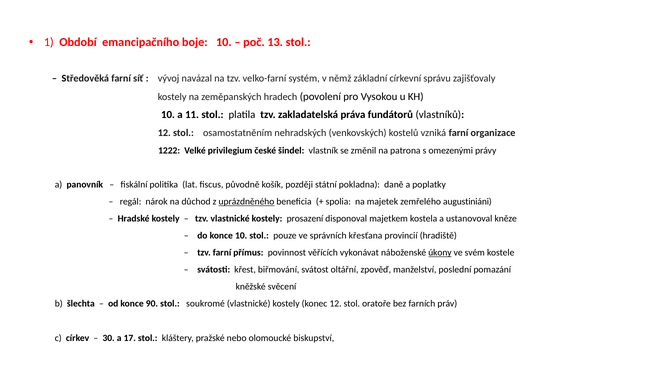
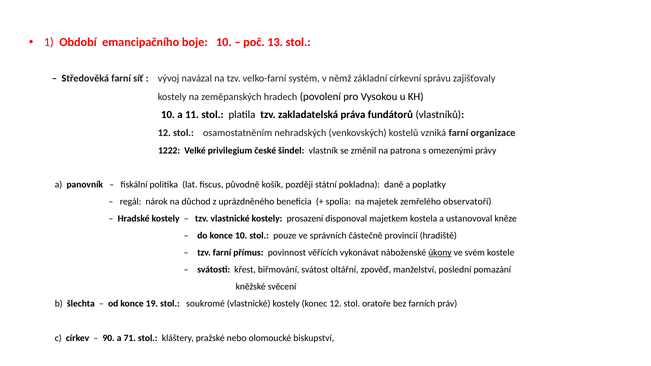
uprázdněného underline: present -> none (246, 202)
augustiniáni: augustiniáni -> observatoří (467, 202)
křesťana: křesťana -> částečně (366, 236)
90: 90 -> 19 (152, 304)
30: 30 -> 90 (109, 338)
17: 17 -> 71 (130, 338)
